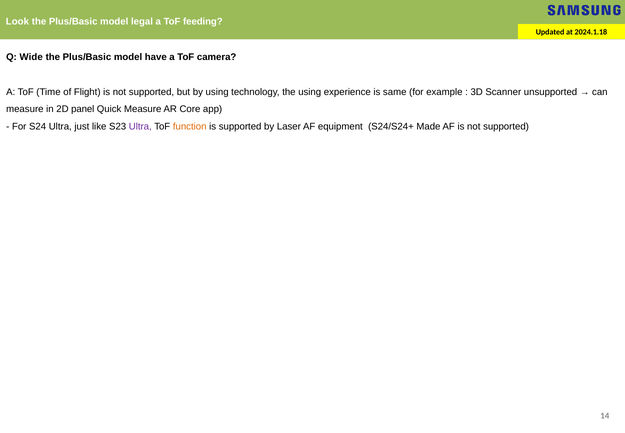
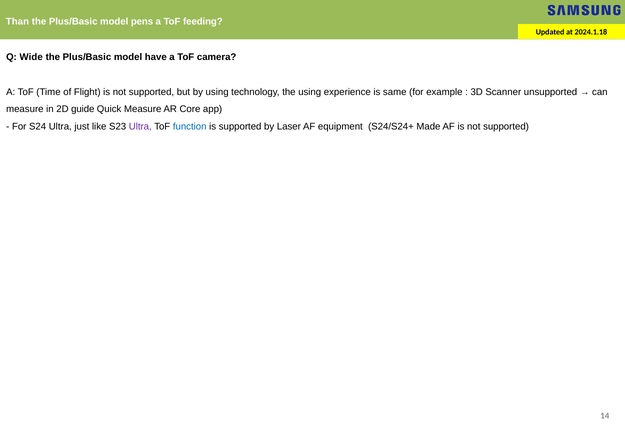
Look: Look -> Than (17, 22)
legal: legal -> pens (142, 22)
panel: panel -> guide (83, 109)
function colour: orange -> blue (190, 126)
